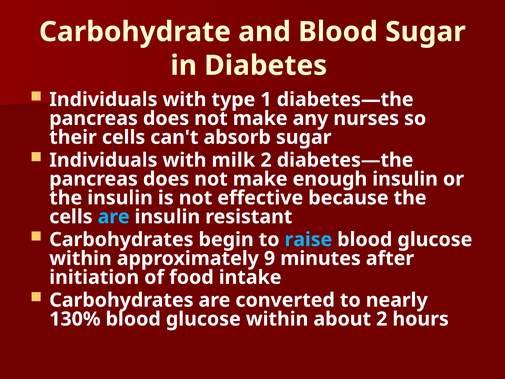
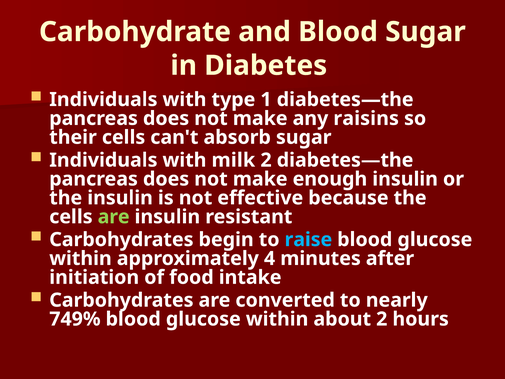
nurses: nurses -> raisins (366, 118)
are colour: light blue -> light green (114, 217)
9: 9 -> 4 (270, 258)
130%: 130% -> 749% (75, 319)
